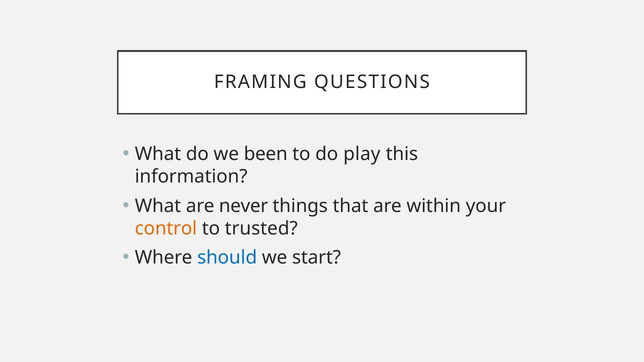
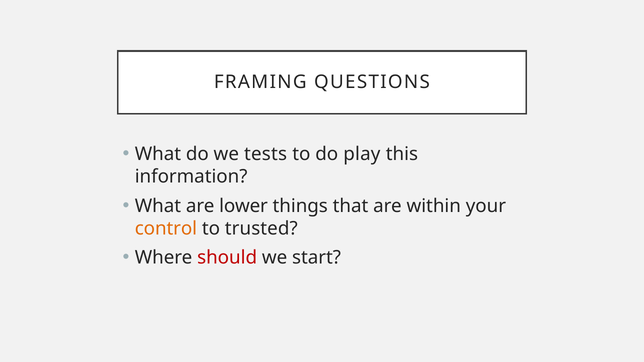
been: been -> tests (266, 154)
never: never -> lower (244, 206)
should colour: blue -> red (227, 258)
